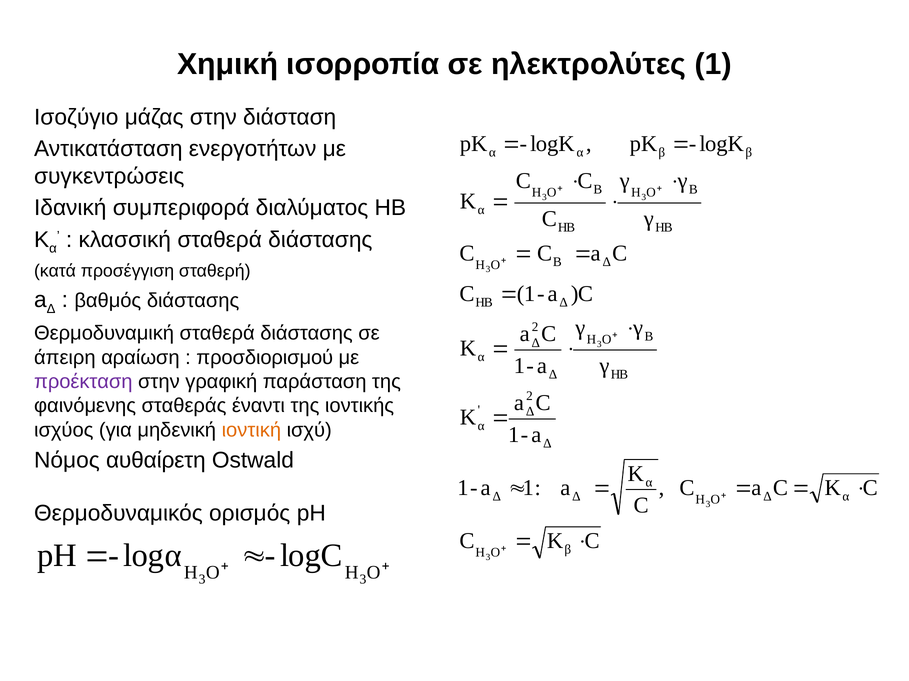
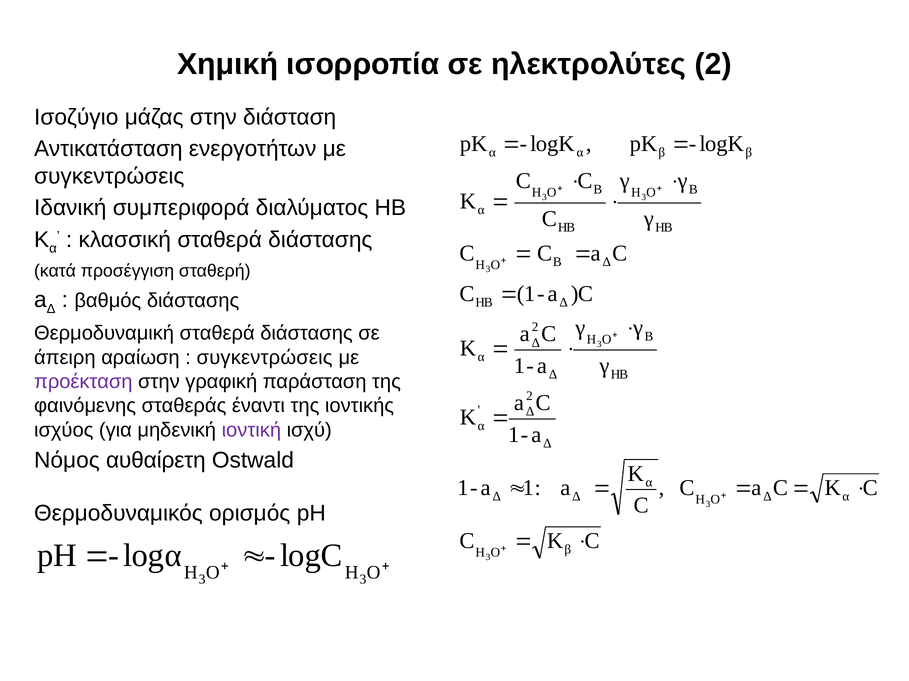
ηλεκτρολύτες 1: 1 -> 2 (713, 65)
προσδιορισμού: προσδιορισμού -> συγκεντρώσεις (265, 358)
ιοντική colour: orange -> purple (251, 431)
